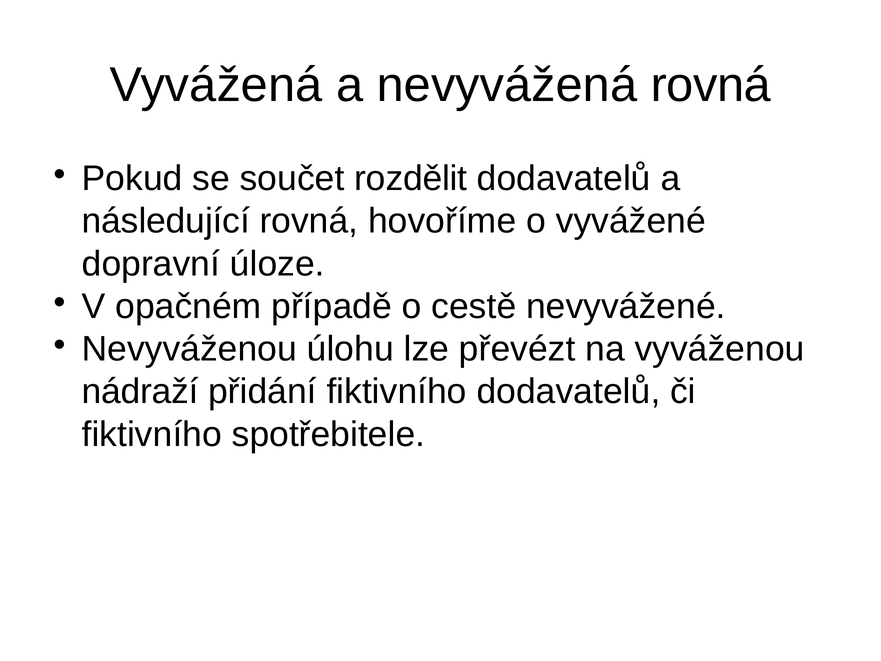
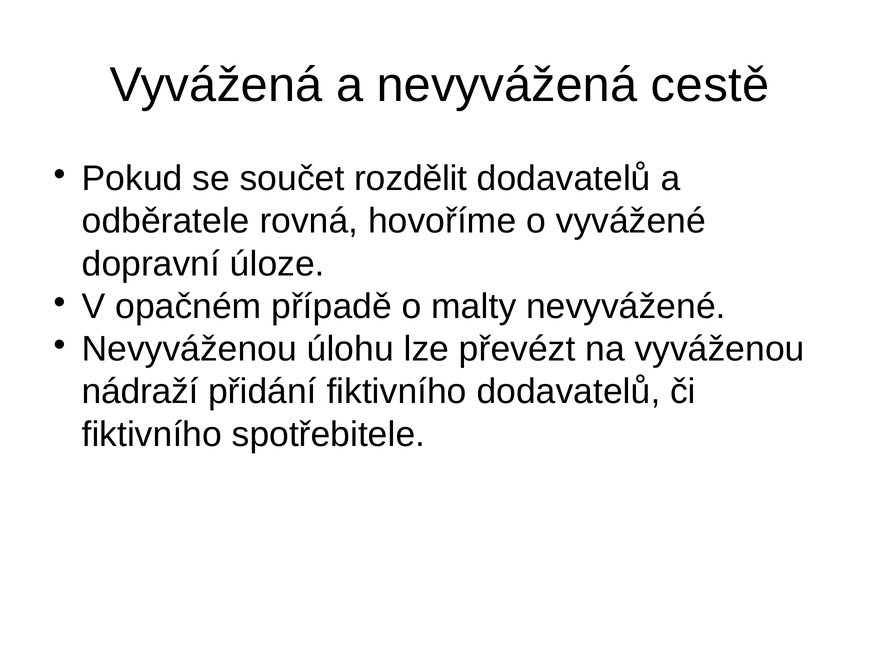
nevyvážená rovná: rovná -> cestě (710, 85)
následující: následující -> odběratele (166, 221)
cestě: cestě -> malty (474, 306)
